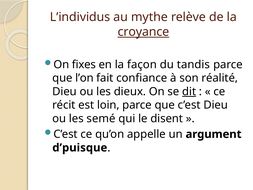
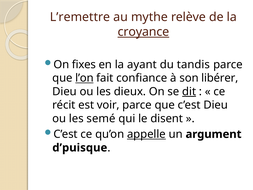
L’individus: L’individus -> L’remettre (80, 17)
façon: façon -> ayant (142, 64)
l’on underline: none -> present (84, 78)
réalité: réalité -> libérer (220, 78)
loin: loin -> voir (108, 105)
appelle underline: none -> present (146, 134)
